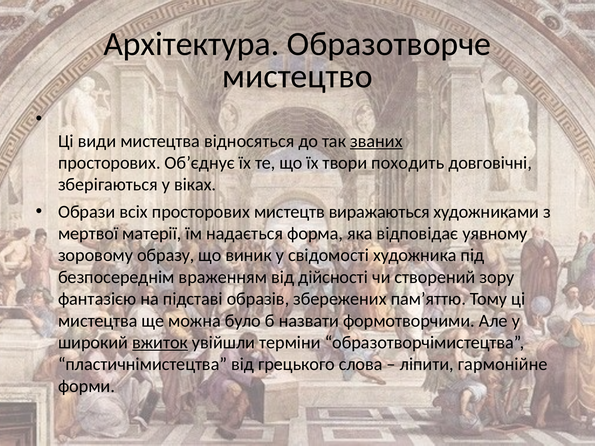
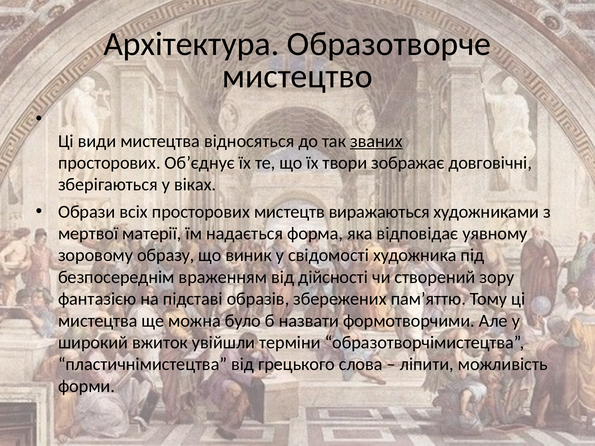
походить: походить -> зображає (408, 163)
вжиток underline: present -> none (160, 343)
гармонійне: гармонійне -> можливість (503, 364)
